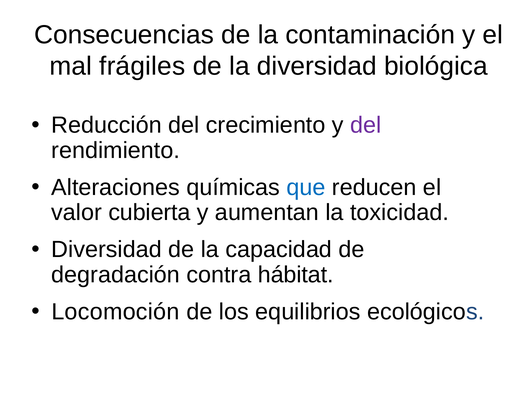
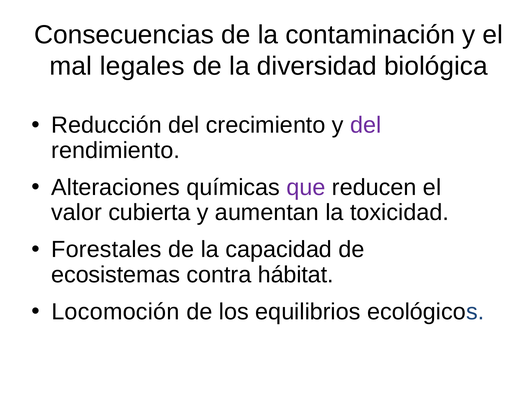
frágiles: frágiles -> legales (142, 66)
que colour: blue -> purple (306, 188)
Diversidad: Diversidad -> Forestales (106, 250)
degradación: degradación -> ecosistemas (116, 275)
